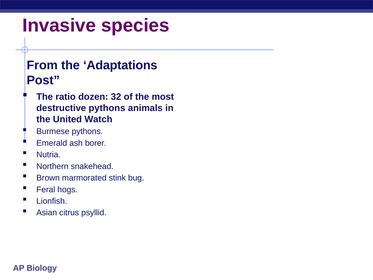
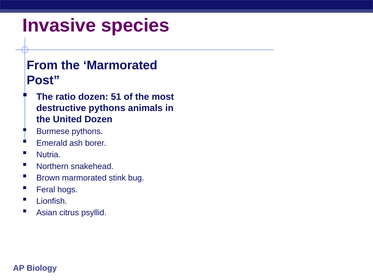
the Adaptations: Adaptations -> Marmorated (120, 65)
32: 32 -> 51 (116, 97)
United Watch: Watch -> Dozen (98, 119)
